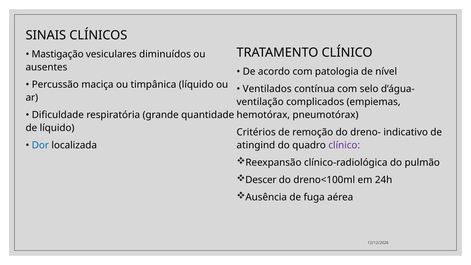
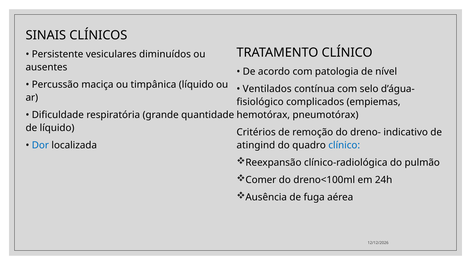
Mastigação: Mastigação -> Persistente (58, 54)
ventilação: ventilação -> fisiológico (260, 102)
clínico colour: purple -> blue (344, 145)
Descer: Descer -> Comer (261, 180)
